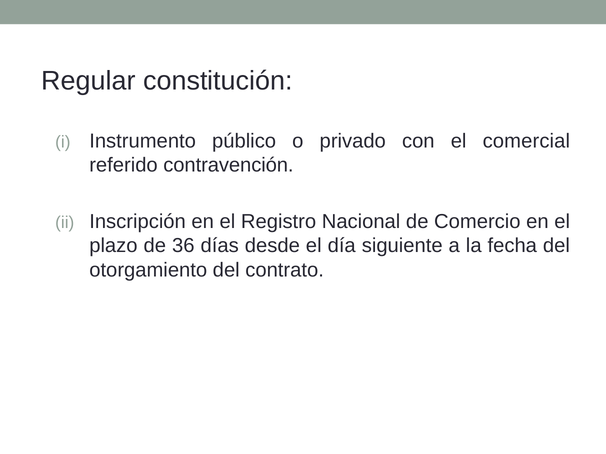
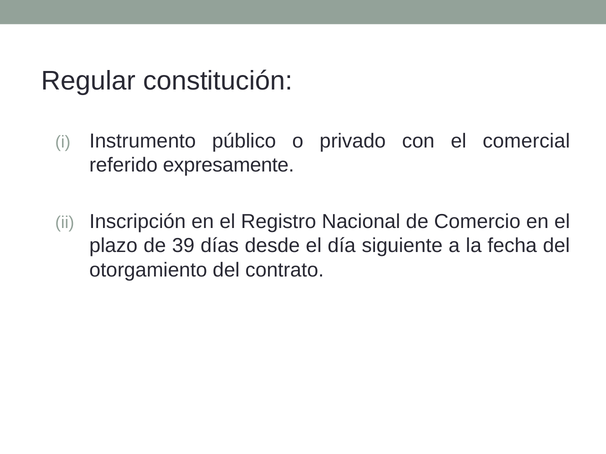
contravención: contravención -> expresamente (229, 165)
36: 36 -> 39 (183, 246)
